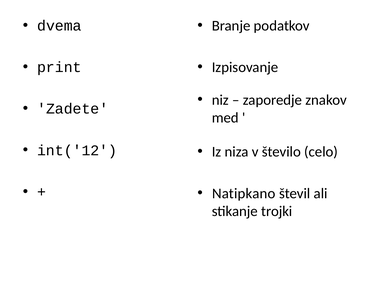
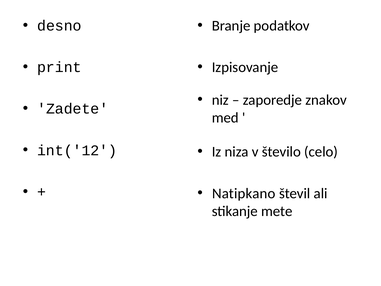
dvema: dvema -> desno (59, 26)
trojki: trojki -> mete (277, 211)
